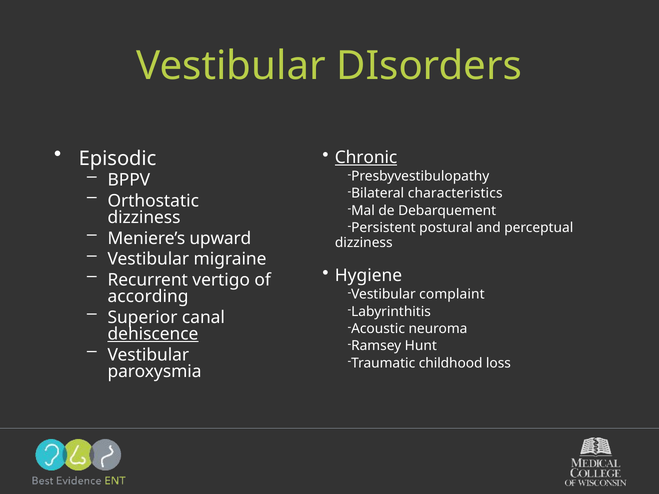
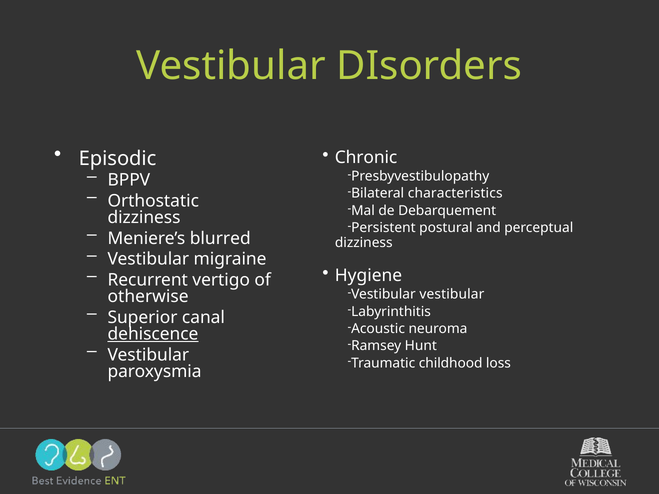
Chronic underline: present -> none (366, 158)
upward: upward -> blurred (220, 239)
Vestibular complaint: complaint -> vestibular (452, 294)
according: according -> otherwise (148, 297)
